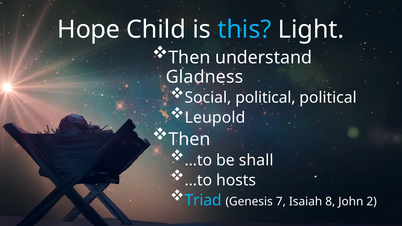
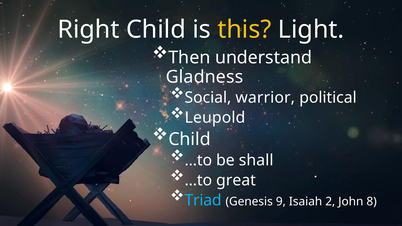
Hope: Hope -> Right (89, 30)
this colour: light blue -> yellow (244, 30)
Social political: political -> warrior (265, 98)
Then: Then -> Child (190, 139)
hosts: hosts -> great (236, 180)
7: 7 -> 9 (281, 202)
8: 8 -> 2 (330, 202)
2: 2 -> 8 (372, 202)
